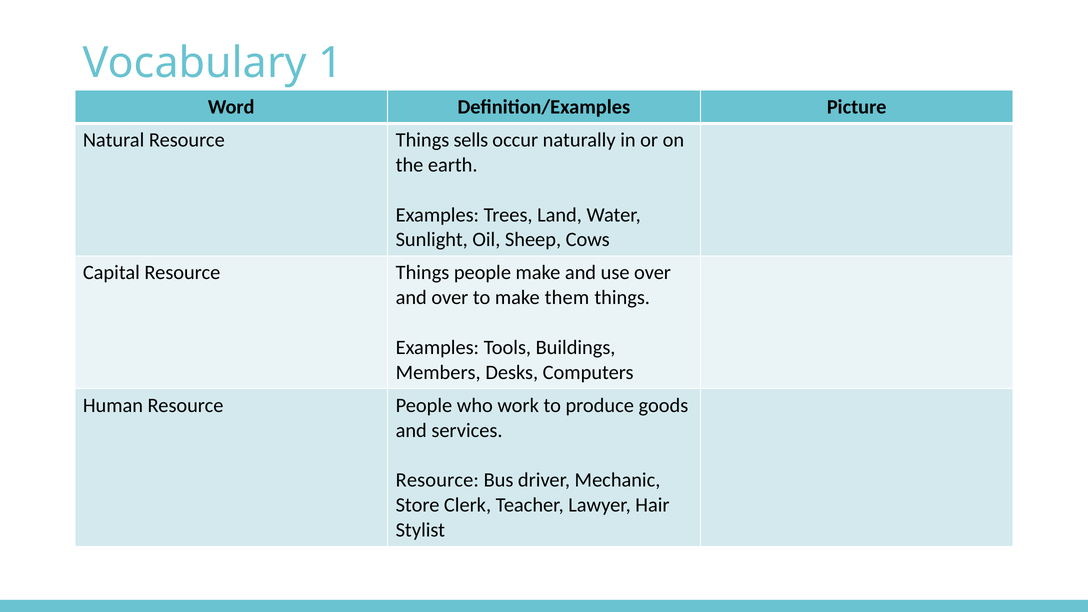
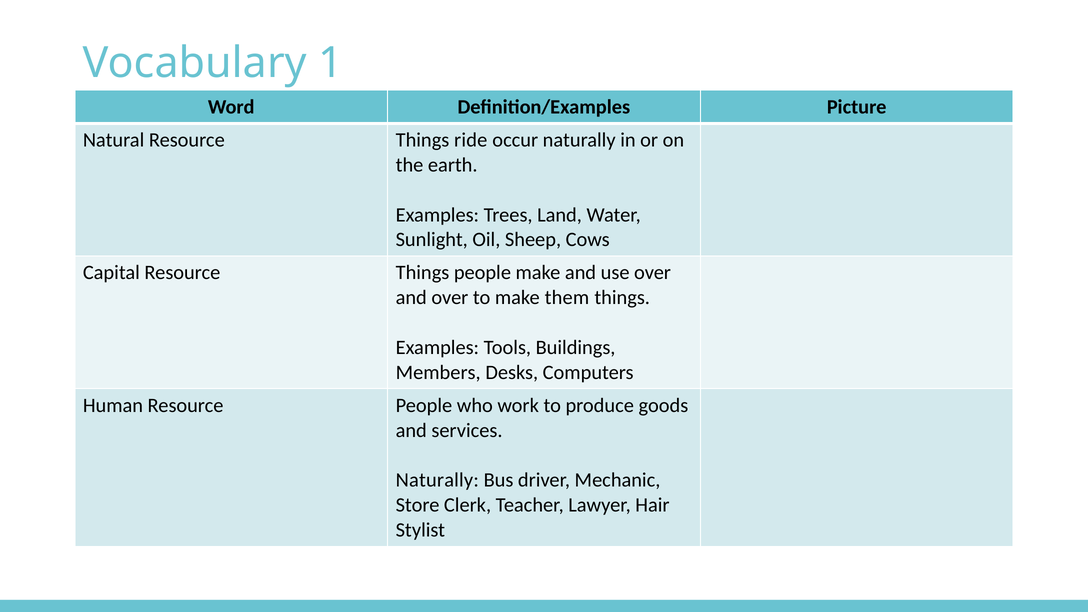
sells: sells -> ride (471, 140)
Resource: Resource -> Naturally (437, 480)
